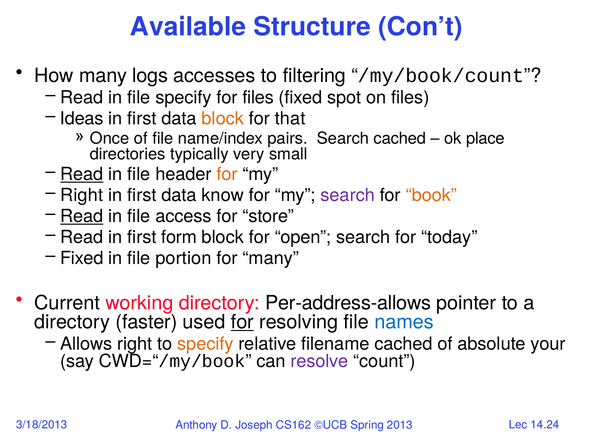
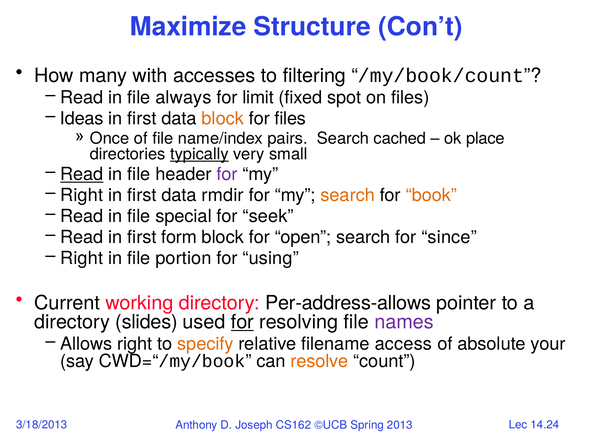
Available: Available -> Maximize (188, 27)
logs: logs -> with (150, 76)
file specify: specify -> always (183, 98)
for files: files -> limit (258, 98)
for that: that -> files (290, 119)
typically underline: none -> present (199, 154)
for colour: orange -> purple (227, 175)
know: know -> rmdir (223, 196)
search colour: purple -> orange (348, 196)
Read underline: present -> none (82, 217)
access: access -> special (184, 217)
store: store -> seek (268, 217)
today: today -> since (449, 238)
Fixed: Fixed -> Right (82, 259)
for many: many -> using (271, 259)
faster: faster -> slides (146, 323)
names colour: blue -> purple (404, 323)
filename cached: cached -> access (403, 344)
resolve colour: purple -> orange (319, 362)
